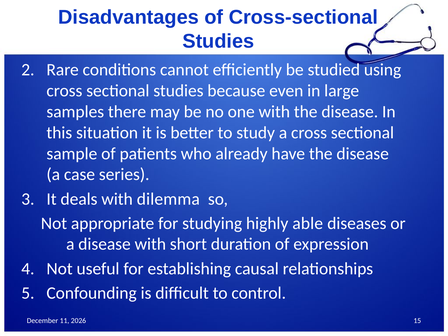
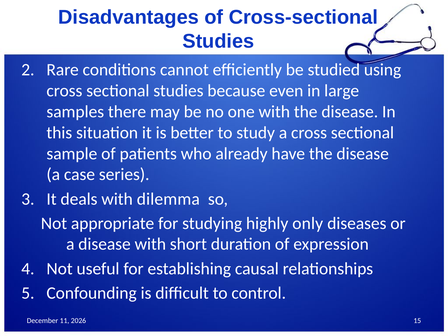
able: able -> only (308, 223)
